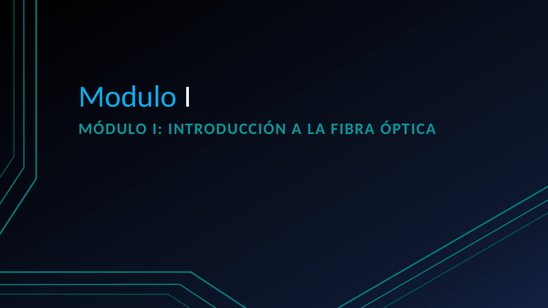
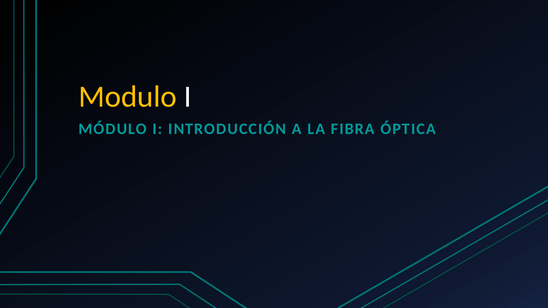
Modulo colour: light blue -> yellow (128, 97)
